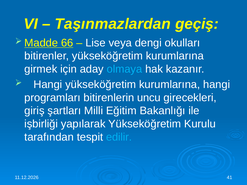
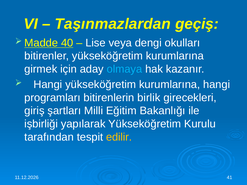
66: 66 -> 40 (67, 43)
uncu: uncu -> birlik (149, 98)
edilir colour: light blue -> yellow (119, 137)
